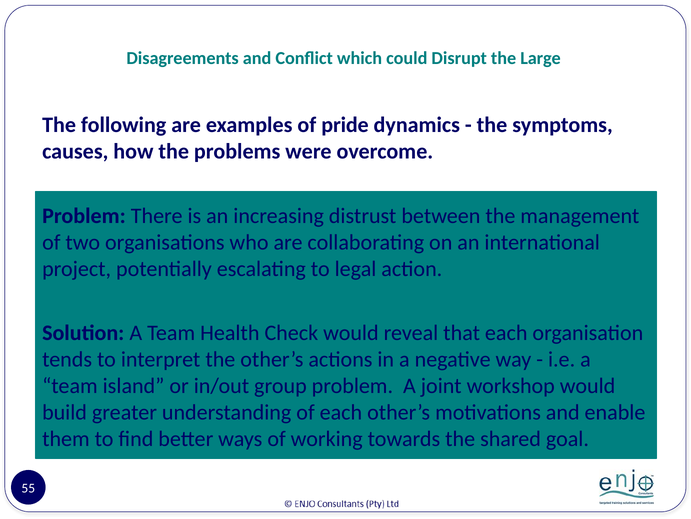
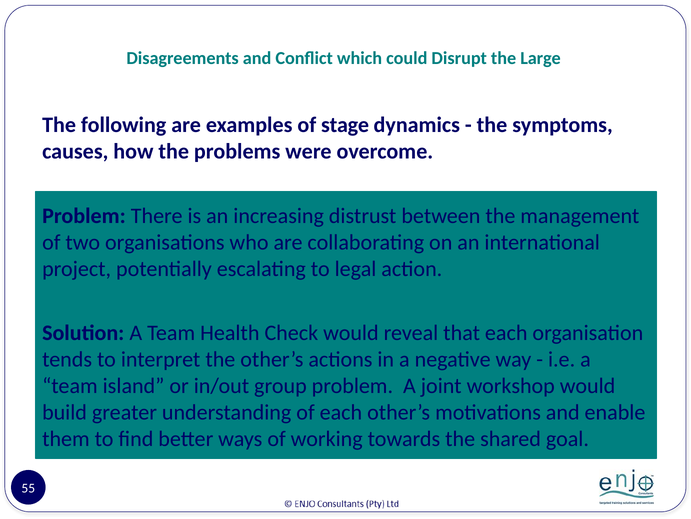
pride: pride -> stage (345, 125)
